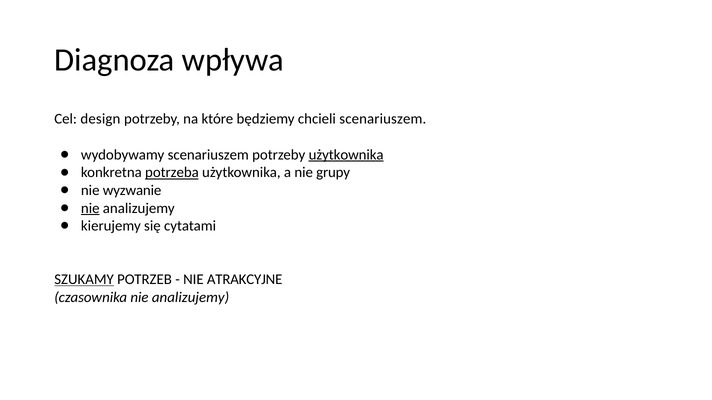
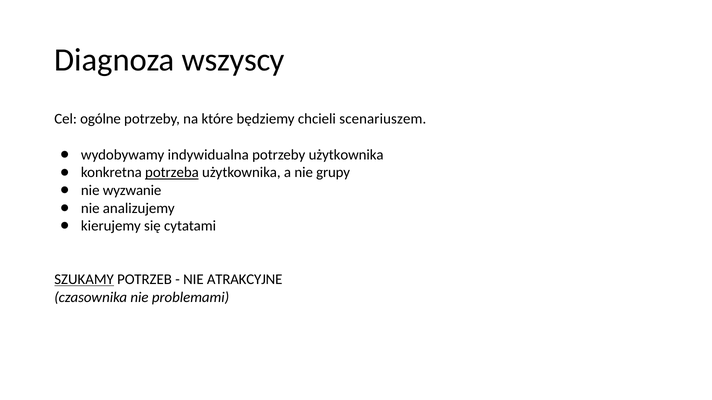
wpływa: wpływa -> wszyscy (233, 60)
design: design -> ogólne (101, 119)
wydobywamy scenariuszem: scenariuszem -> indywidualna (208, 155)
użytkownika underline: present -> none (346, 155)
nie underline: present -> none (90, 208)
czasownika nie analizujemy: analizujemy -> problemami (191, 298)
